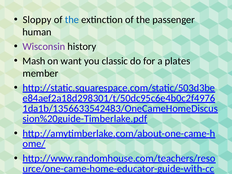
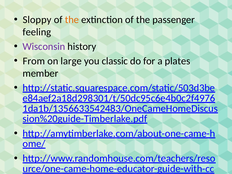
the colour: blue -> orange (72, 20)
human: human -> feeling (37, 32)
Mash: Mash -> From (34, 61)
want: want -> large (71, 61)
